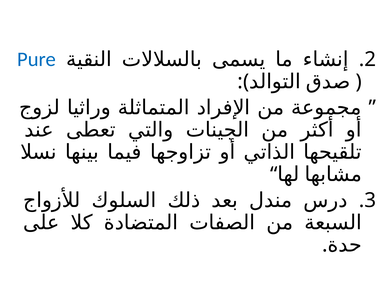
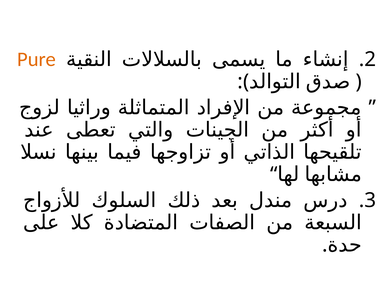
Pure colour: blue -> orange (37, 59)
